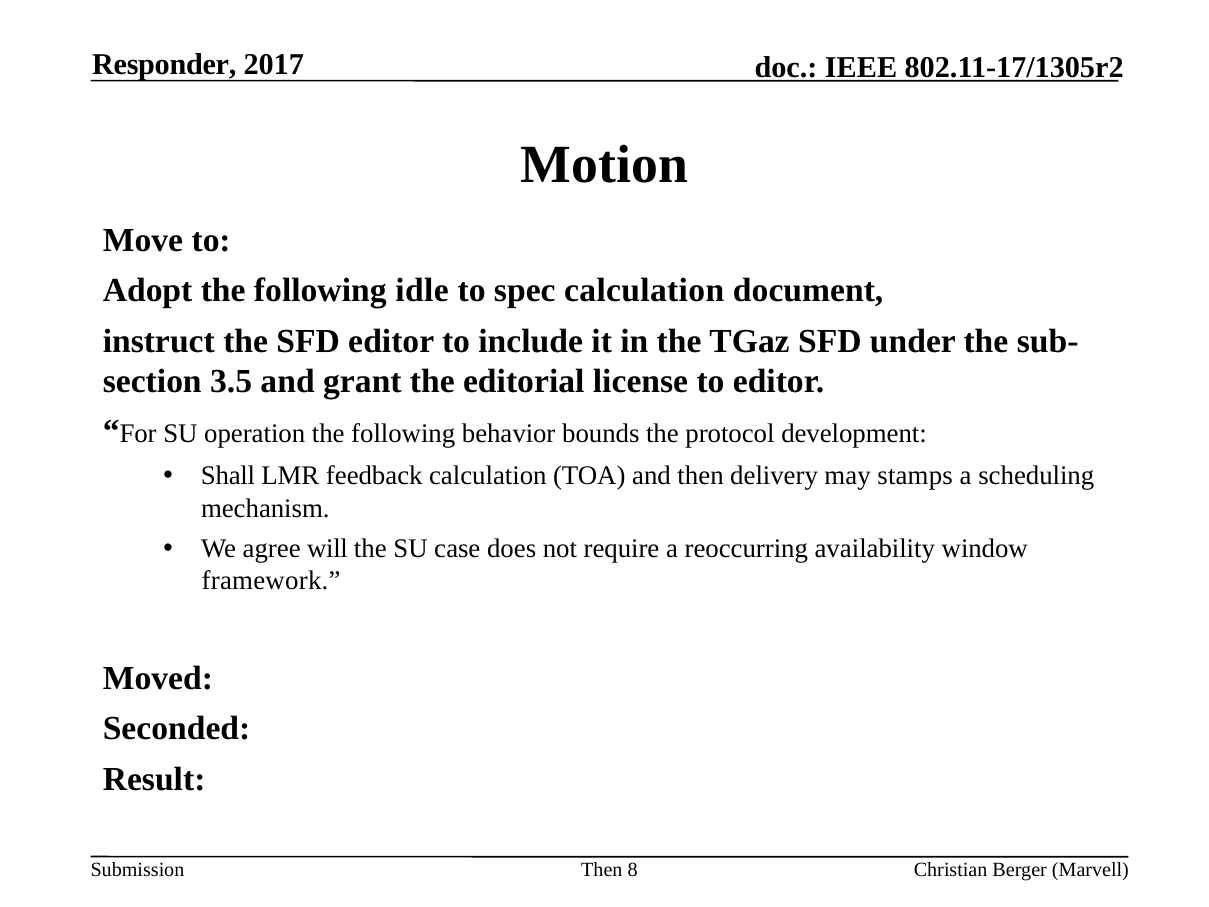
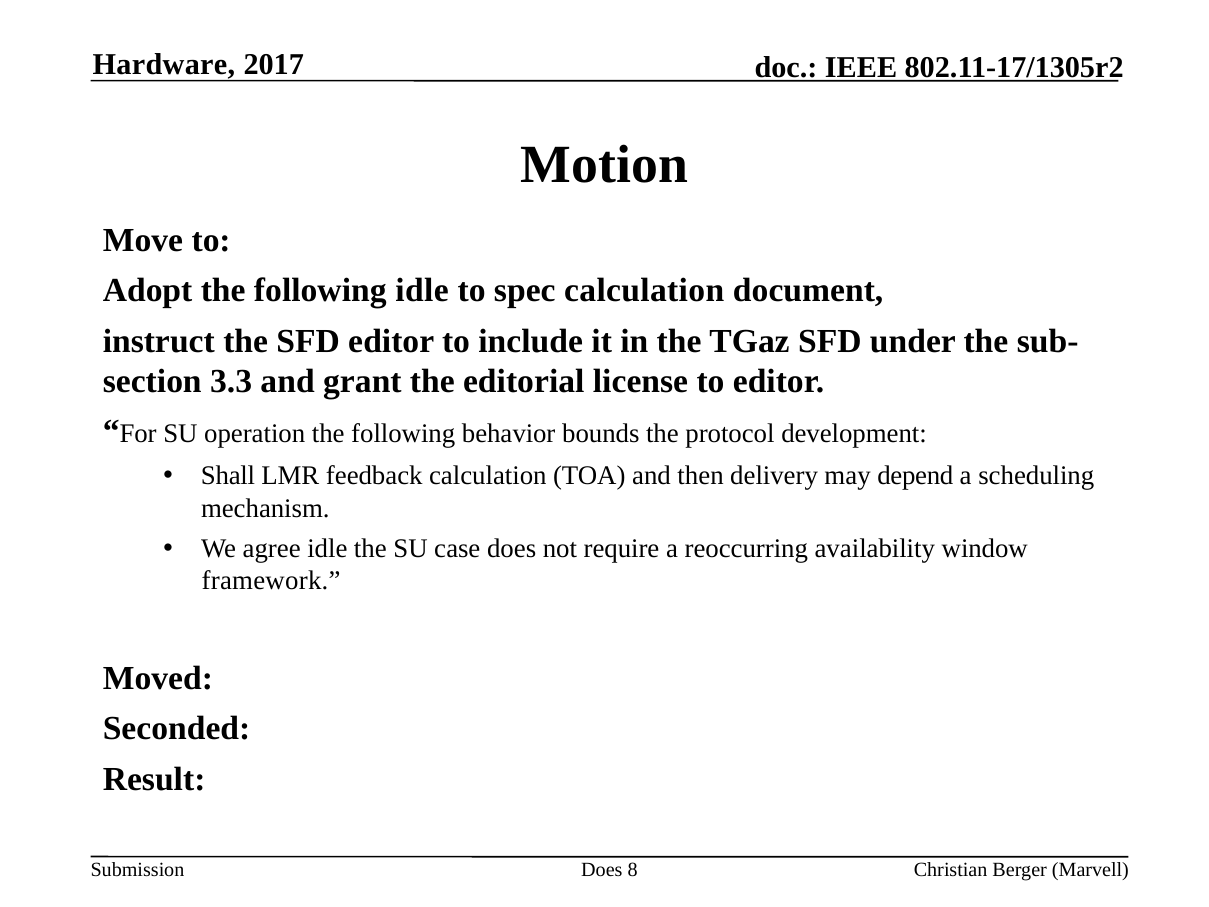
Responder: Responder -> Hardware (164, 64)
3.5: 3.5 -> 3.3 (231, 381)
stamps: stamps -> depend (915, 476)
agree will: will -> idle (327, 549)
Then: Then -> Does (602, 870)
